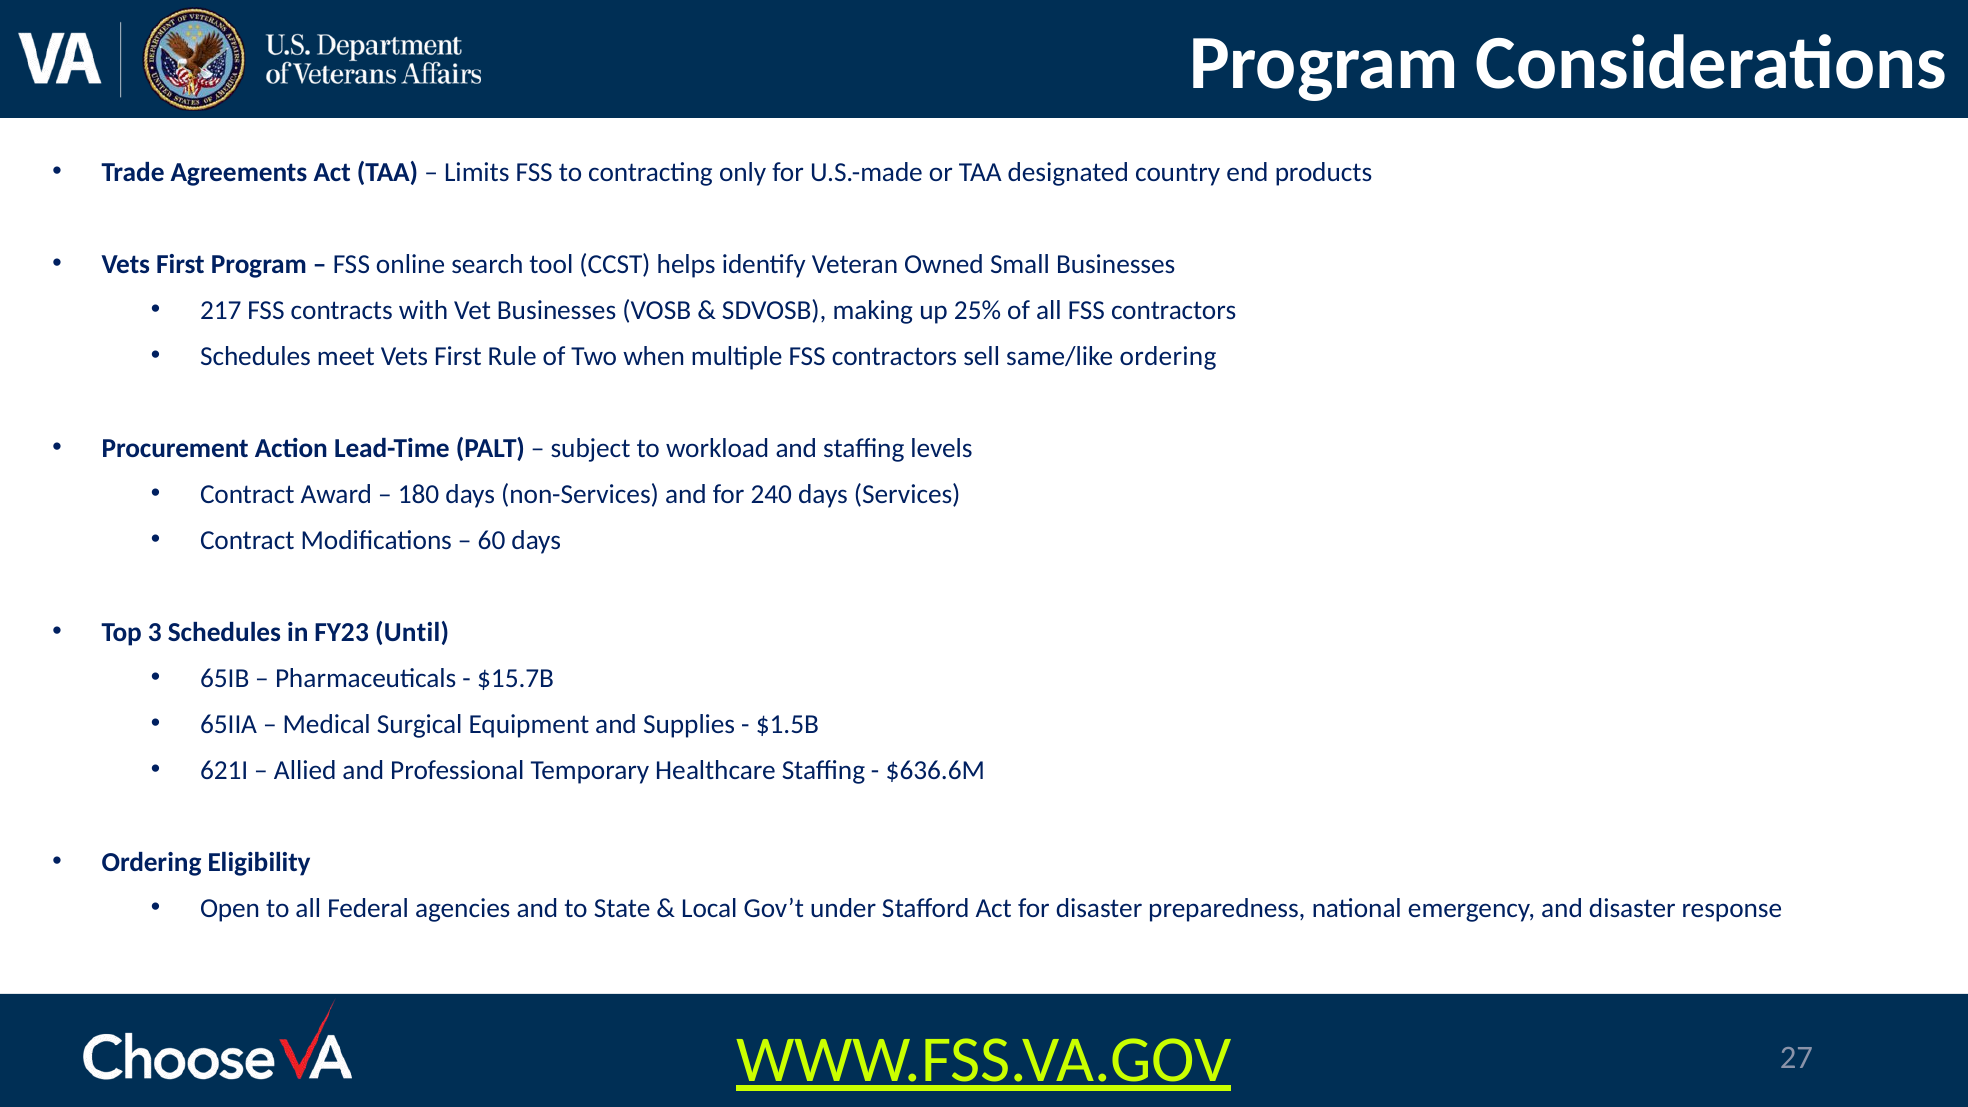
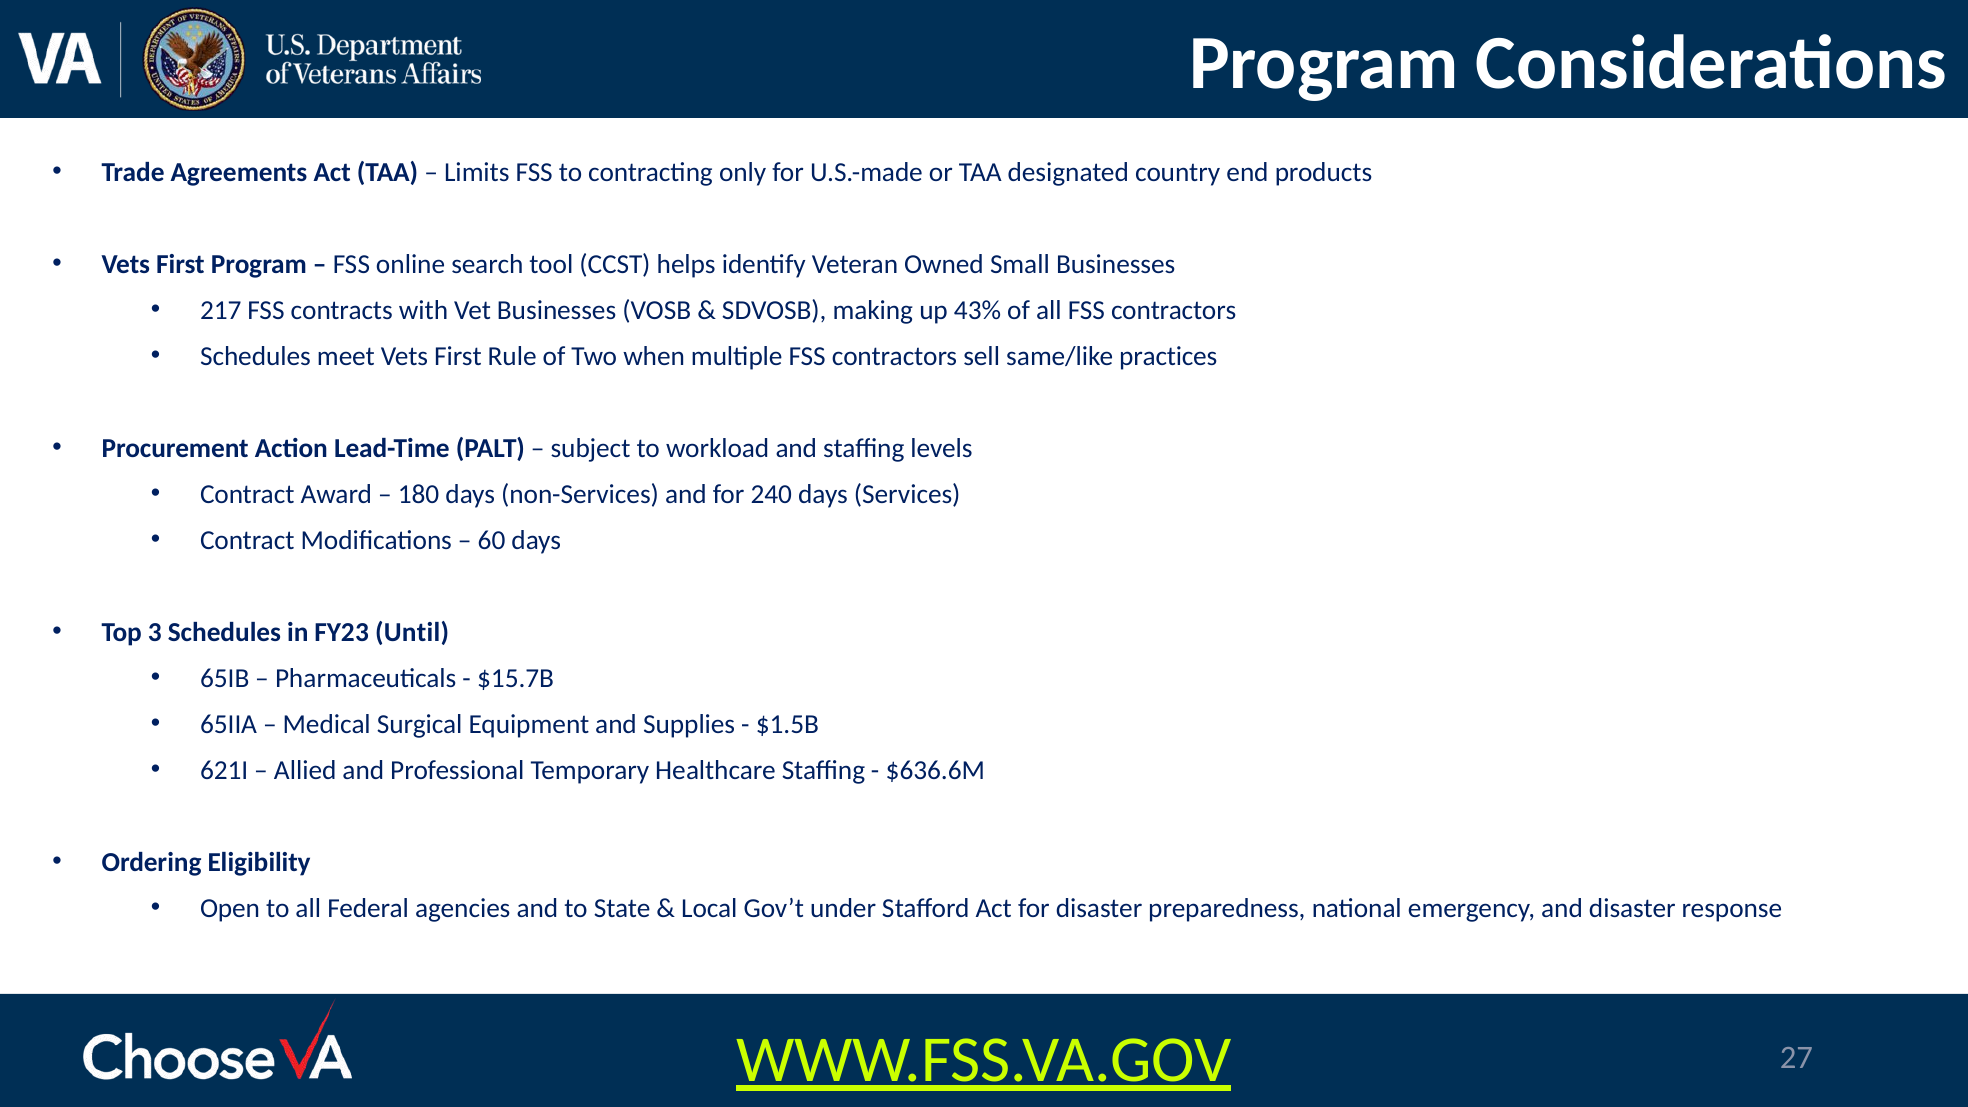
25%: 25% -> 43% (978, 310)
same/like ordering: ordering -> practices (1168, 356)
